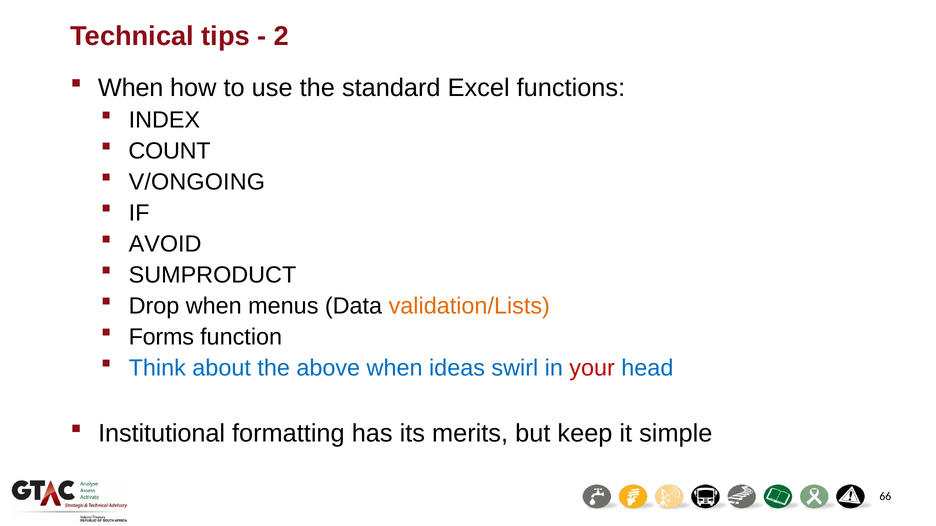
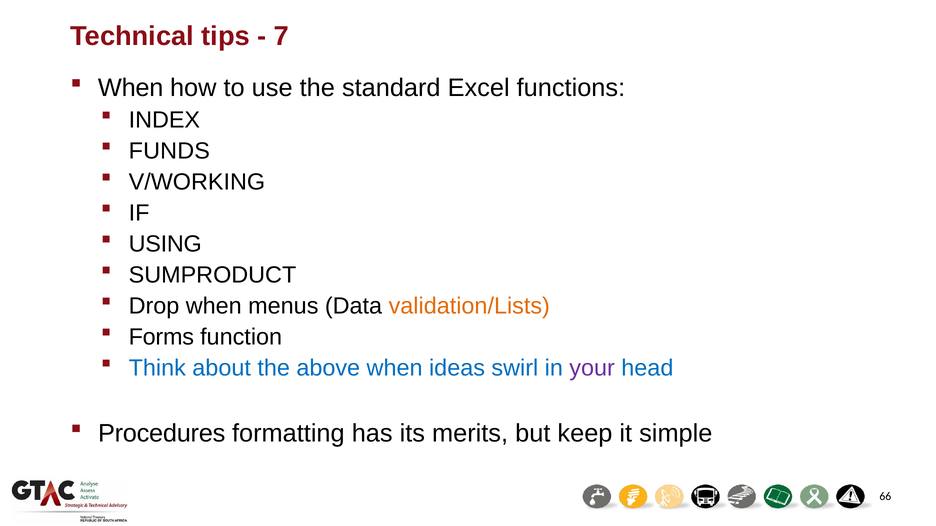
2: 2 -> 7 (282, 36)
COUNT: COUNT -> FUNDS (169, 151)
V/ONGOING: V/ONGOING -> V/WORKING (197, 182)
AVOID: AVOID -> USING (165, 244)
your colour: red -> purple (592, 368)
Institutional: Institutional -> Procedures (162, 434)
